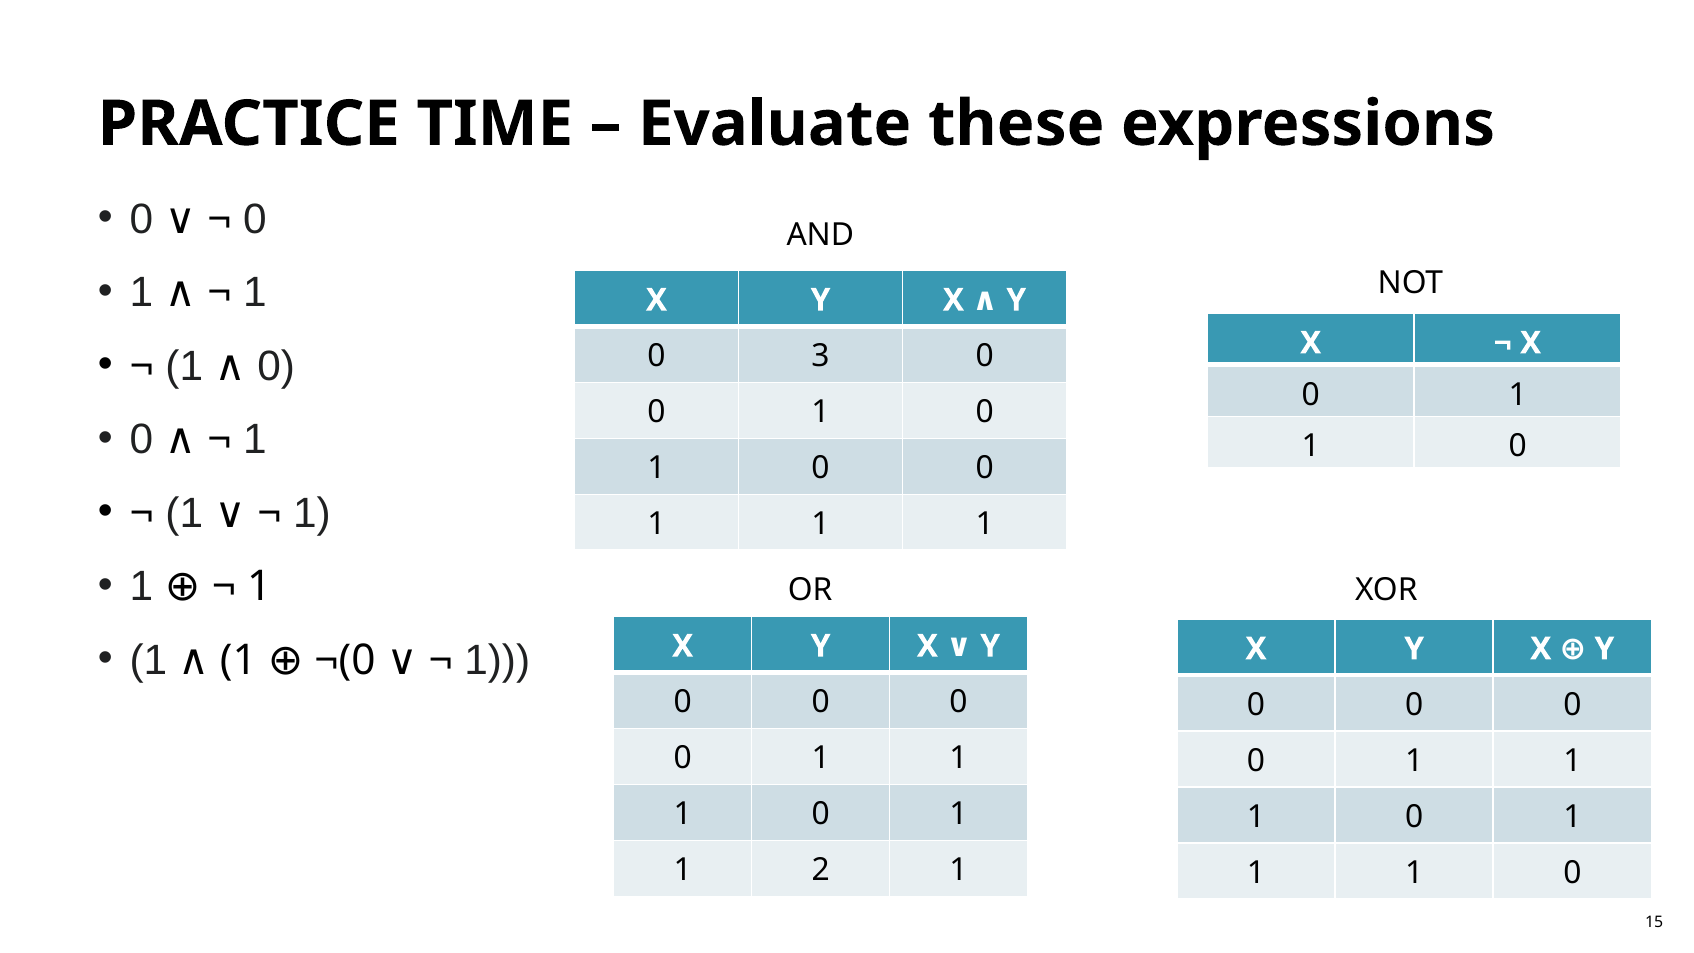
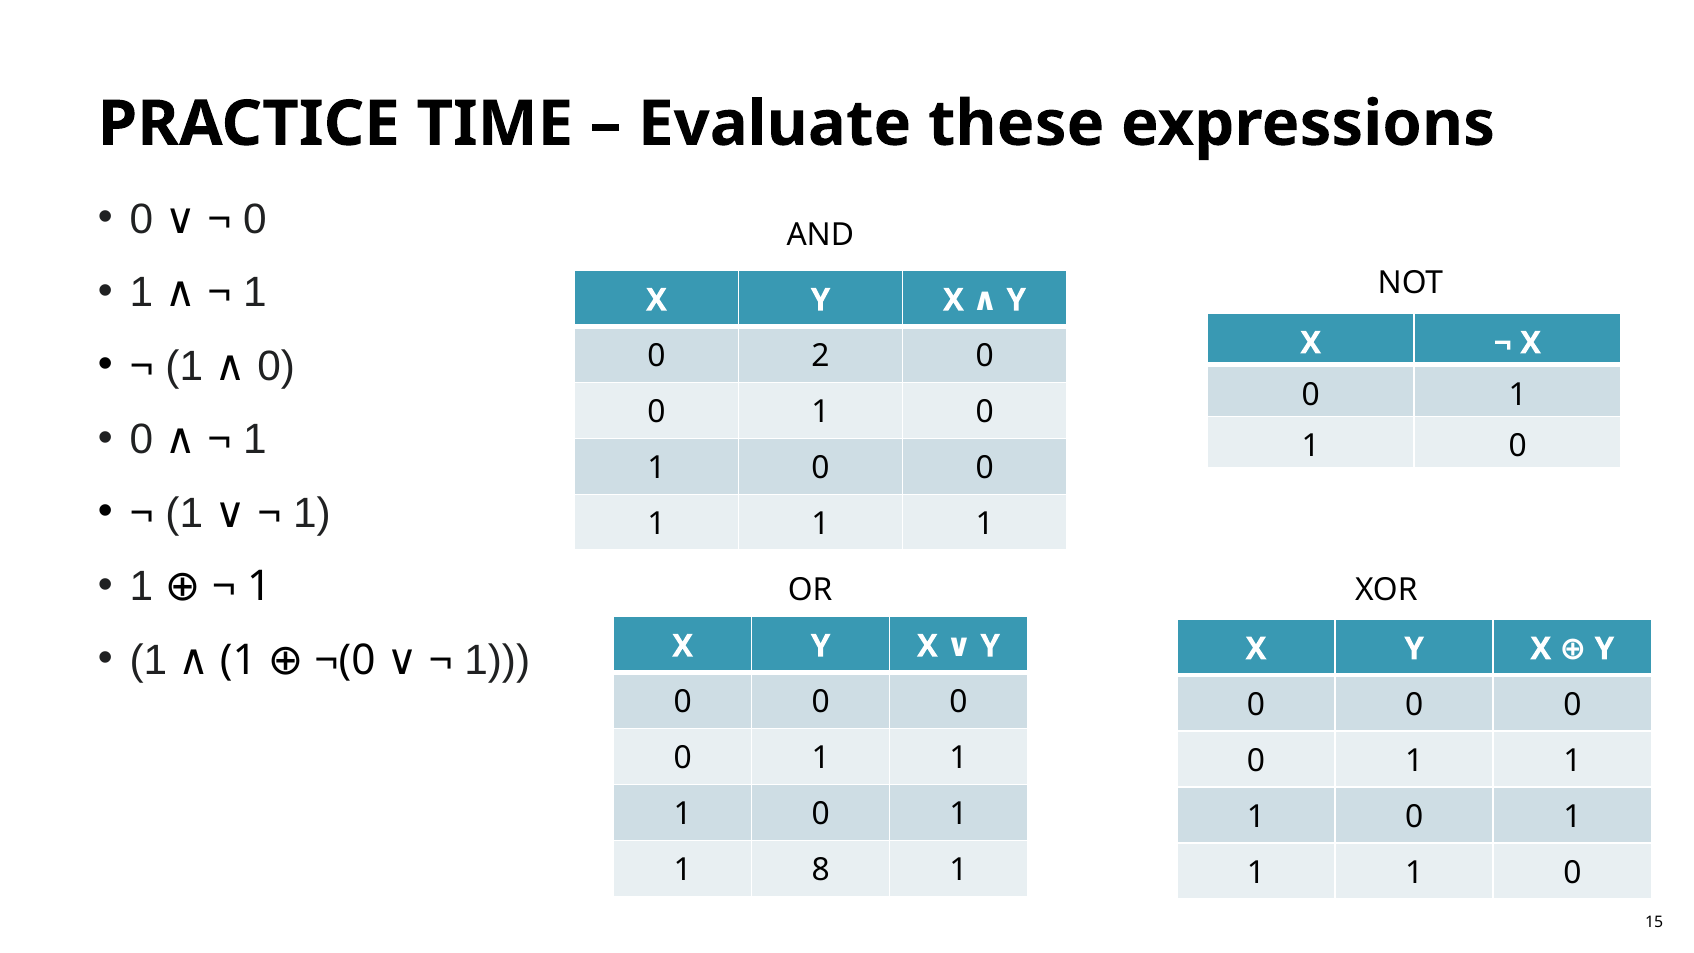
3: 3 -> 2 (821, 356)
2: 2 -> 8 (821, 870)
